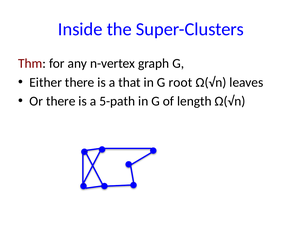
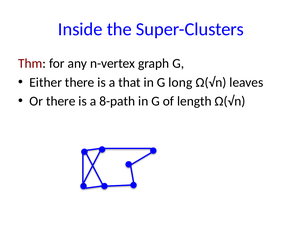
root: root -> long (180, 82)
5-path: 5-path -> 8-path (117, 101)
